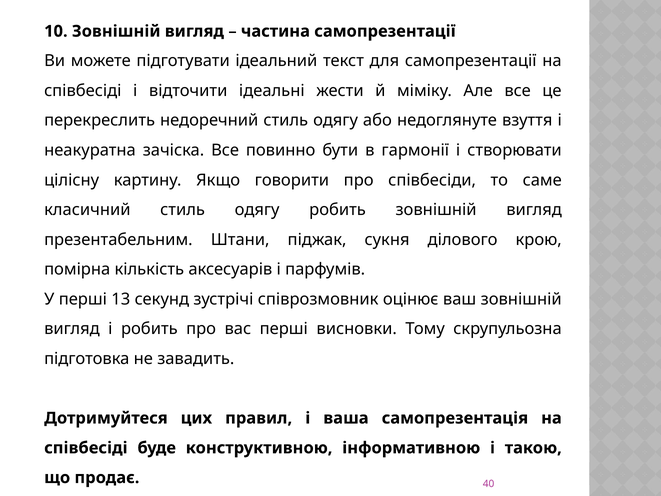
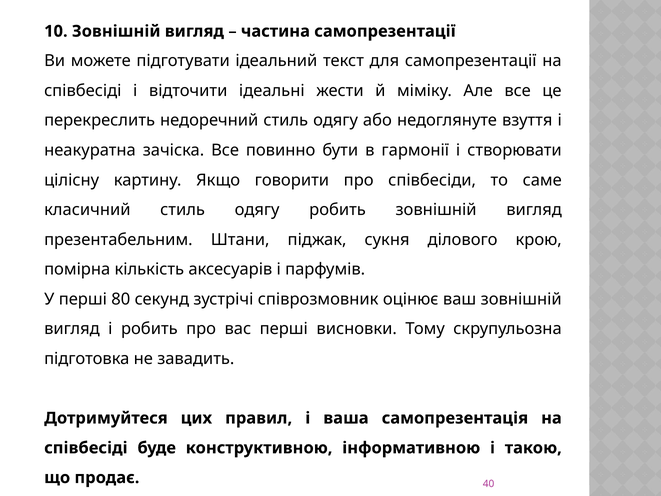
13: 13 -> 80 (121, 299)
